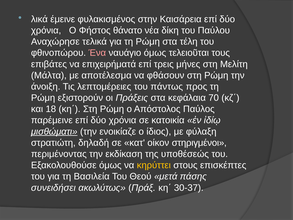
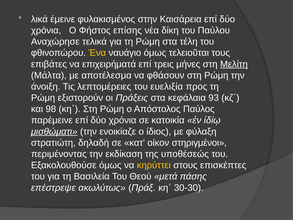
θάνατο: θάνατο -> επίσης (128, 30)
Ένα colour: pink -> yellow (97, 53)
Μελίτη underline: none -> present (234, 64)
πάντως: πάντως -> ευελιξία (167, 86)
70: 70 -> 93 (214, 98)
18: 18 -> 98 (51, 109)
συνειδήσει: συνειδήσει -> επέστρεψε (53, 188)
30-37: 30-37 -> 30-30 (189, 188)
